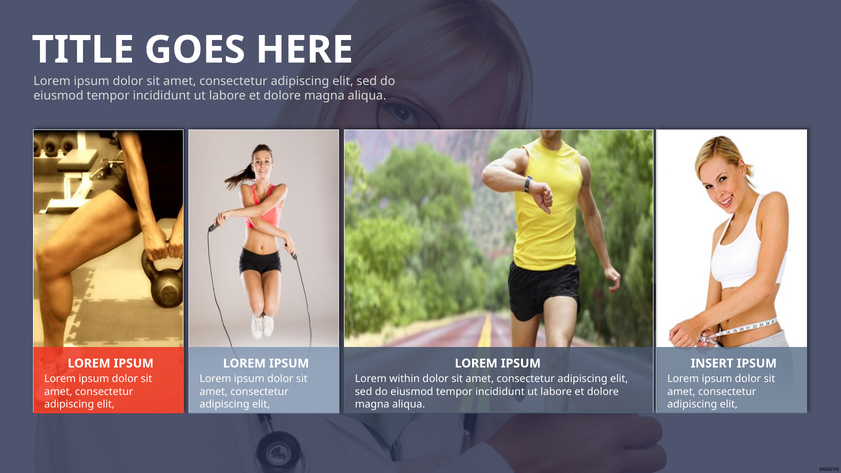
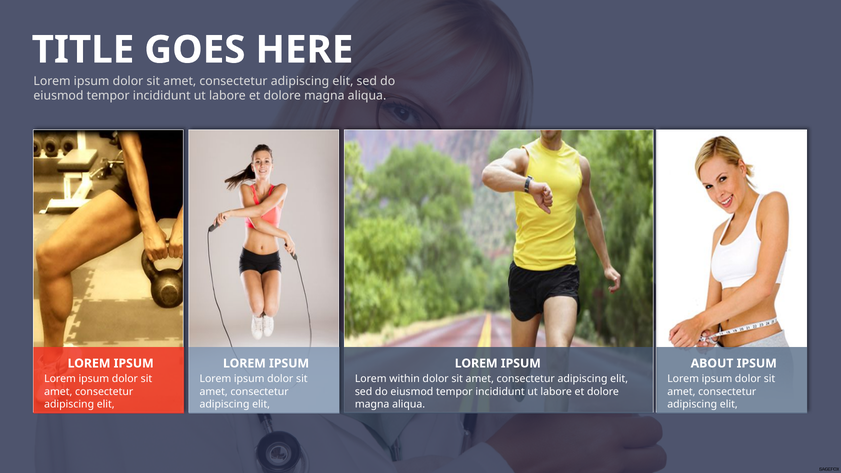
INSERT: INSERT -> ABOUT (712, 363)
